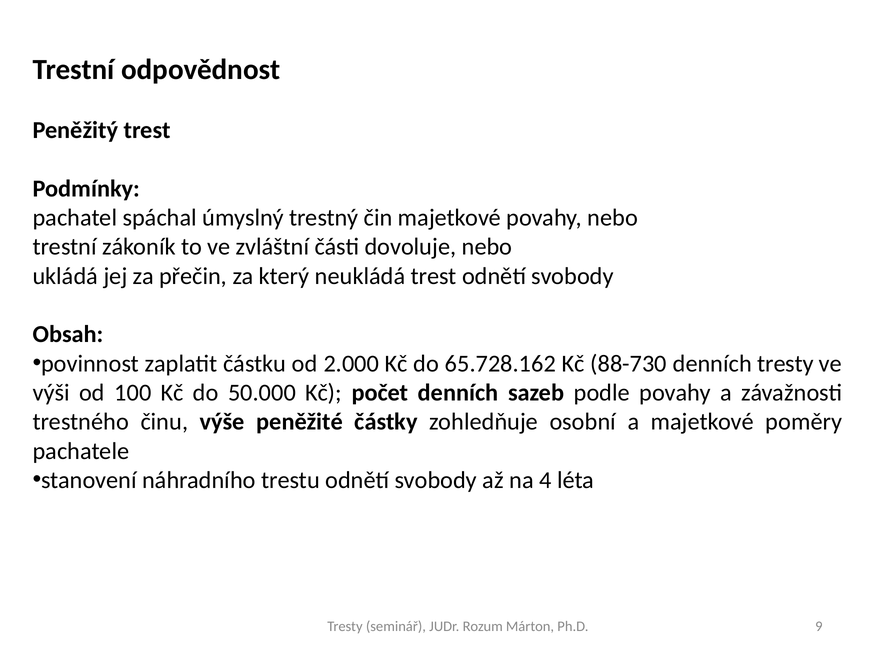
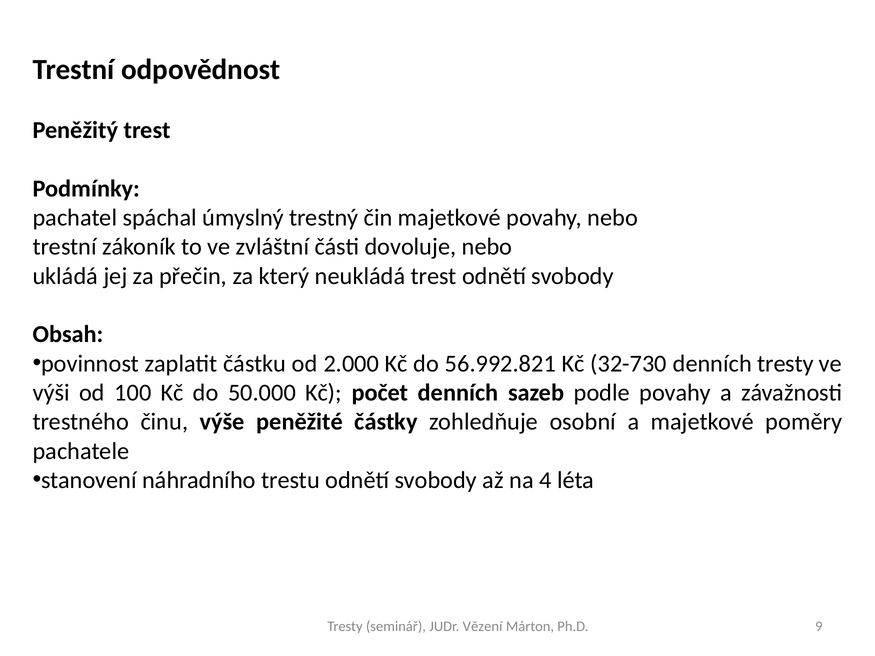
65.728.162: 65.728.162 -> 56.992.821 (500, 364)
88-730: 88-730 -> 32-730 (629, 364)
Rozum: Rozum -> Vězení (483, 627)
